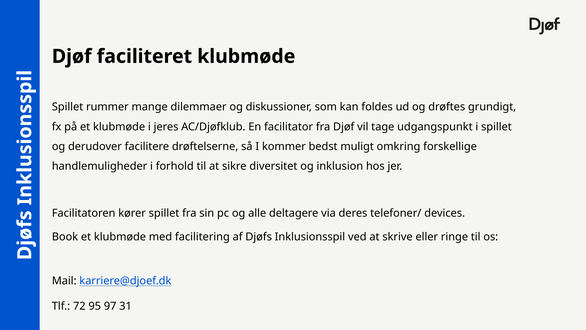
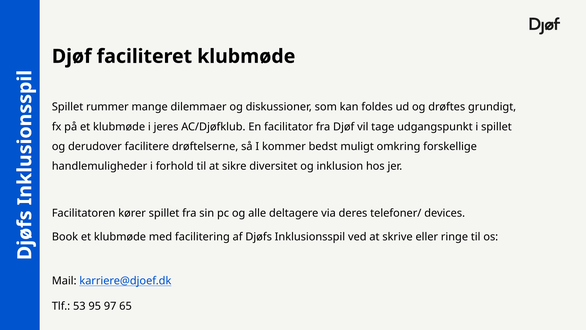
72: 72 -> 53 (79, 306)
31: 31 -> 65 (126, 306)
